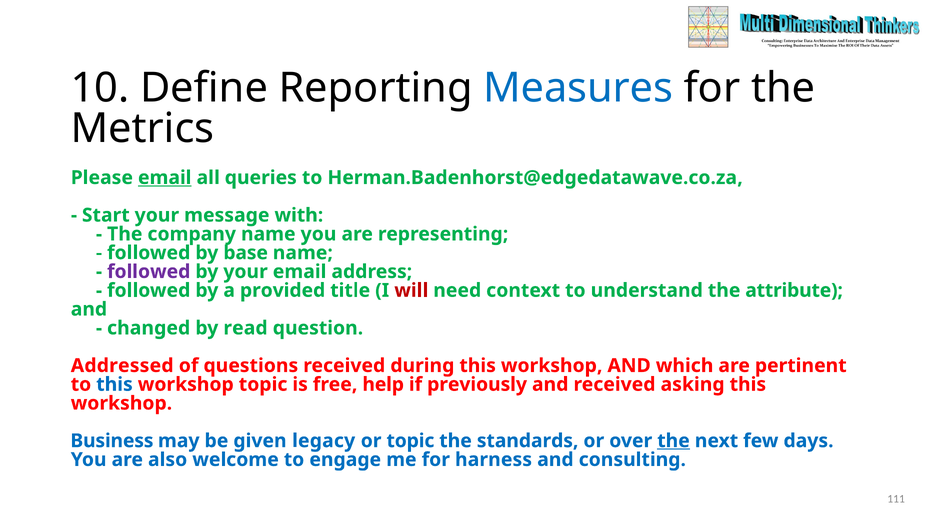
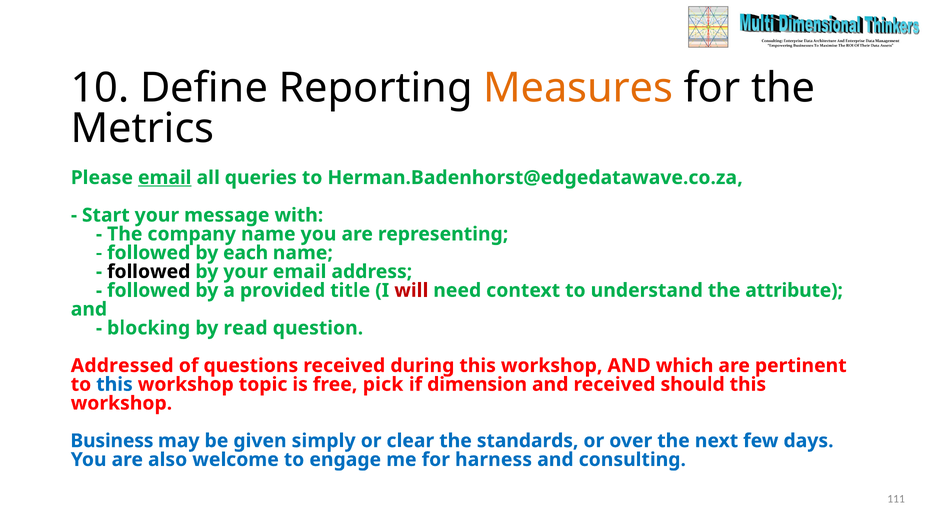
Measures colour: blue -> orange (578, 88)
base: base -> each (246, 253)
followed colour: purple -> black (149, 272)
changed: changed -> blocking (149, 328)
help: help -> pick (383, 384)
previously: previously -> dimension (477, 384)
asking: asking -> should (693, 384)
legacy: legacy -> simply (324, 441)
or topic: topic -> clear (410, 441)
the underline: present -> none (673, 441)
